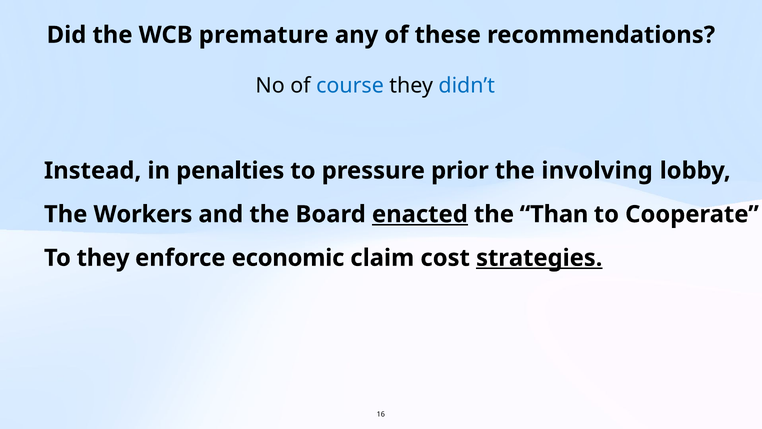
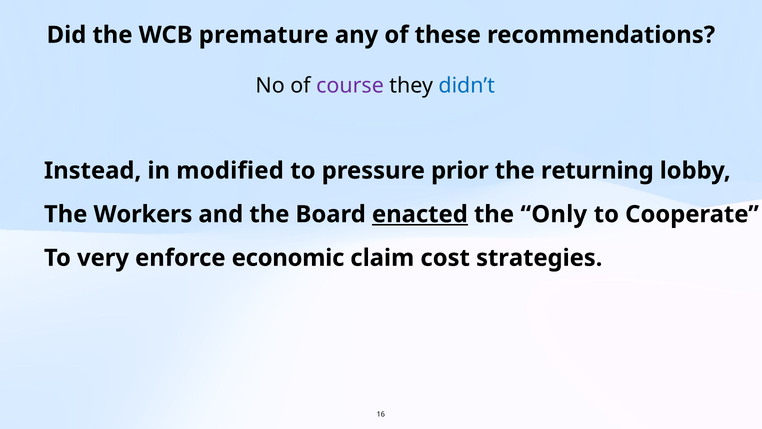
course colour: blue -> purple (350, 86)
penalties: penalties -> modified (230, 171)
involving: involving -> returning (597, 171)
Than: Than -> Only (554, 214)
To they: they -> very (103, 258)
strategies underline: present -> none (539, 258)
